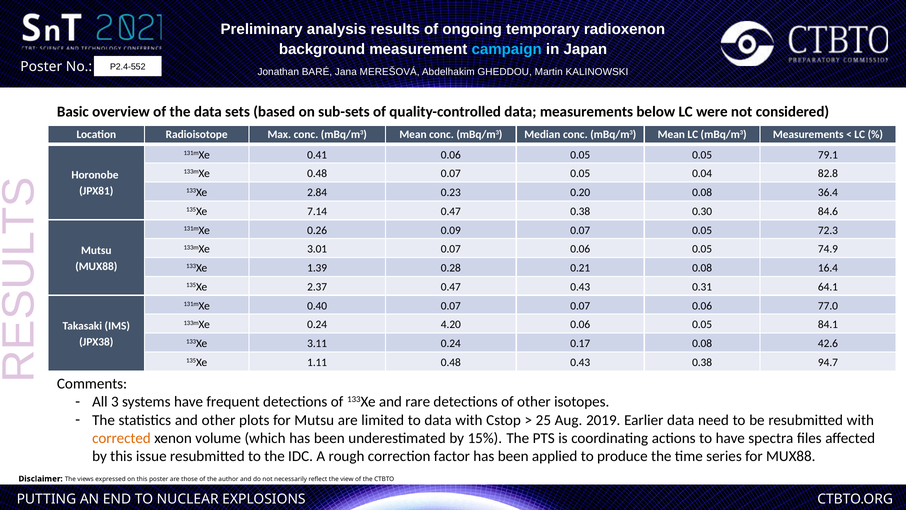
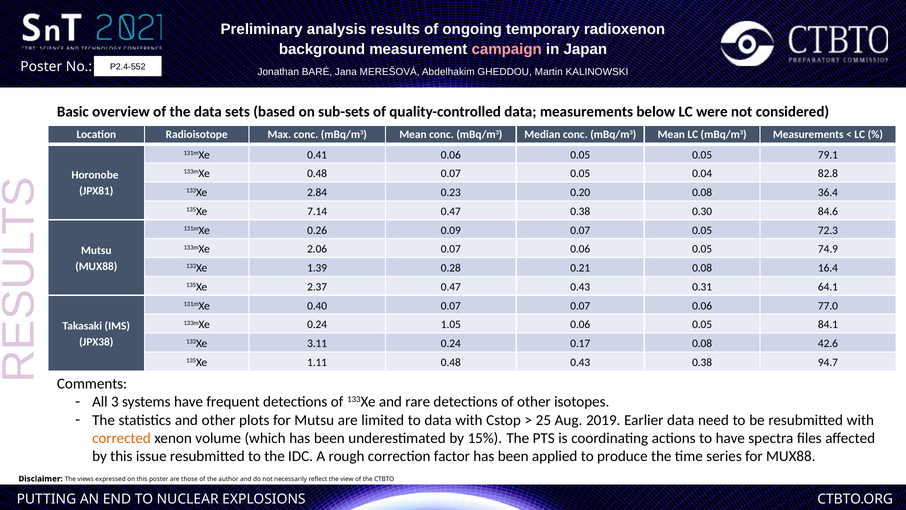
campaign colour: light blue -> pink (507, 49)
3.01: 3.01 -> 2.06 (317, 249)
4.20: 4.20 -> 1.05 (451, 324)
